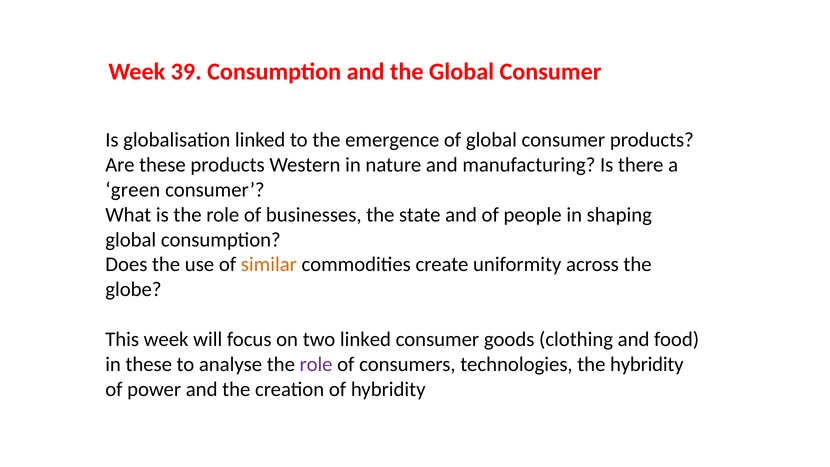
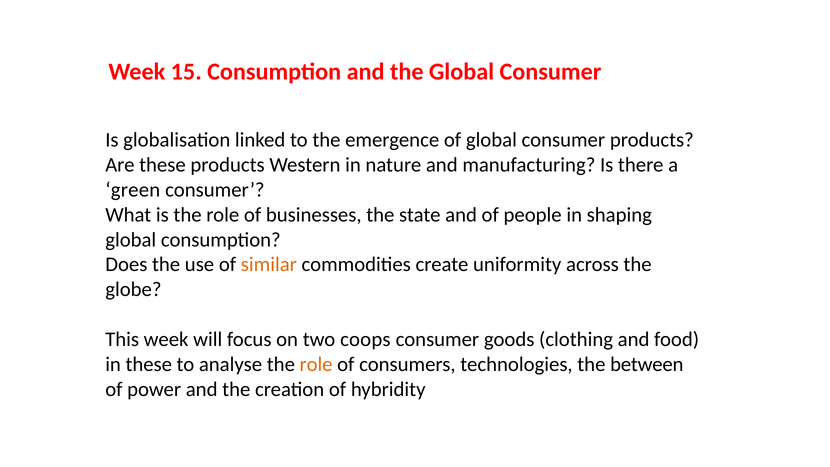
39: 39 -> 15 (186, 72)
two linked: linked -> coops (365, 339)
role colour: purple -> orange (316, 364)
the hybridity: hybridity -> between (647, 364)
